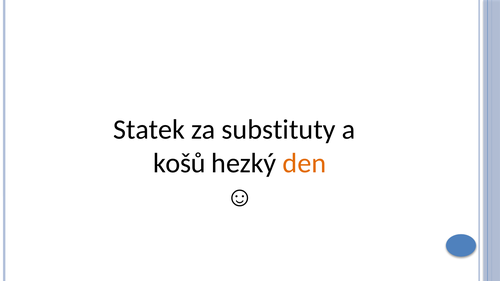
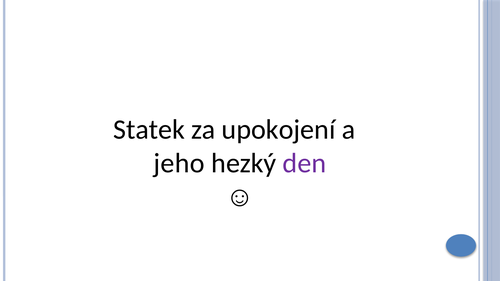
substituty: substituty -> upokojení (279, 130)
košů: košů -> jeho (179, 163)
den colour: orange -> purple (304, 163)
